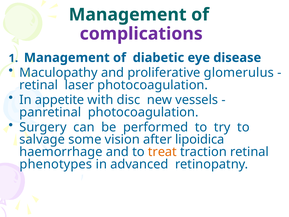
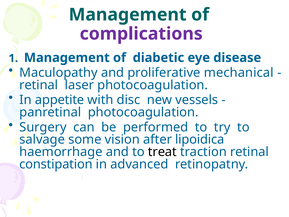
glomerulus: glomerulus -> mechanical (239, 73)
treat colour: orange -> black (162, 152)
phenotypes: phenotypes -> constipation (56, 164)
